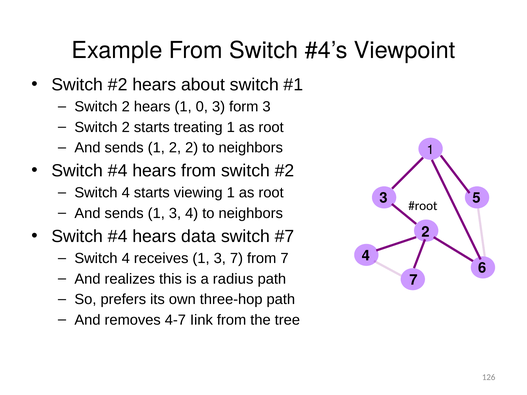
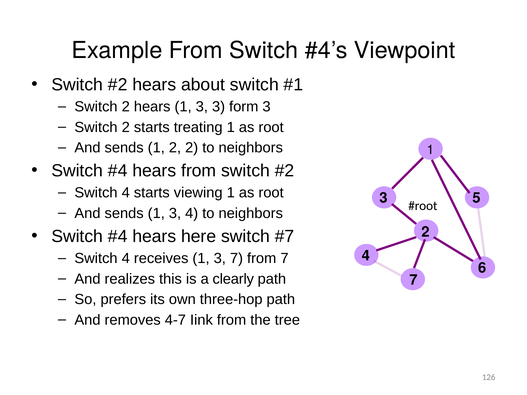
hears 1 0: 0 -> 3 (202, 107)
data: data -> here (199, 236)
radius: radius -> clearly (233, 279)
